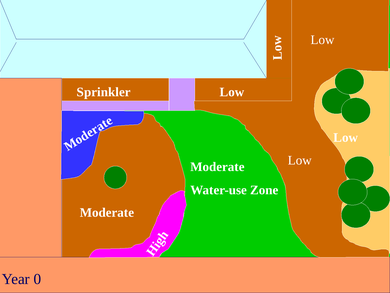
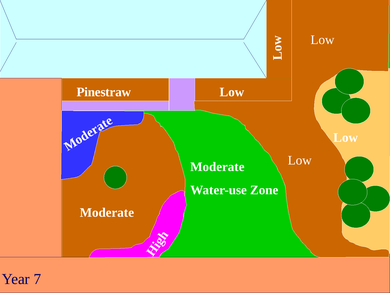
Sprinkler: Sprinkler -> Pinestraw (104, 92)
0: 0 -> 7 (37, 279)
